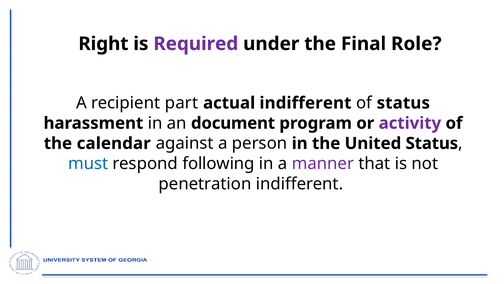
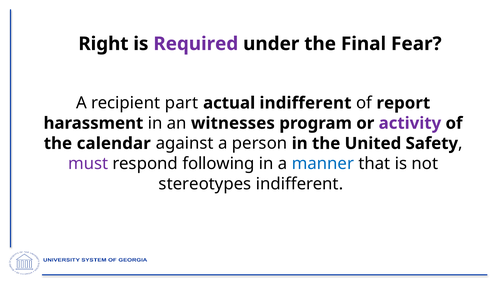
Role: Role -> Fear (416, 44)
of status: status -> report (403, 103)
document: document -> witnesses (233, 123)
United Status: Status -> Safety (432, 143)
must colour: blue -> purple (88, 163)
manner colour: purple -> blue (323, 163)
penetration: penetration -> stereotypes (205, 183)
